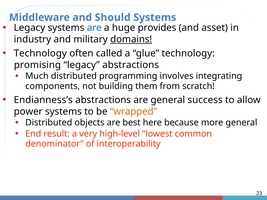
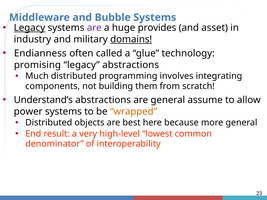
Should: Should -> Bubble (113, 17)
Legacy underline: none -> present (29, 28)
are colour: blue -> purple (94, 28)
Technology: Technology -> Endianness (40, 53)
Endianness’s: Endianness’s -> Understand’s (43, 100)
success: success -> assume (205, 100)
